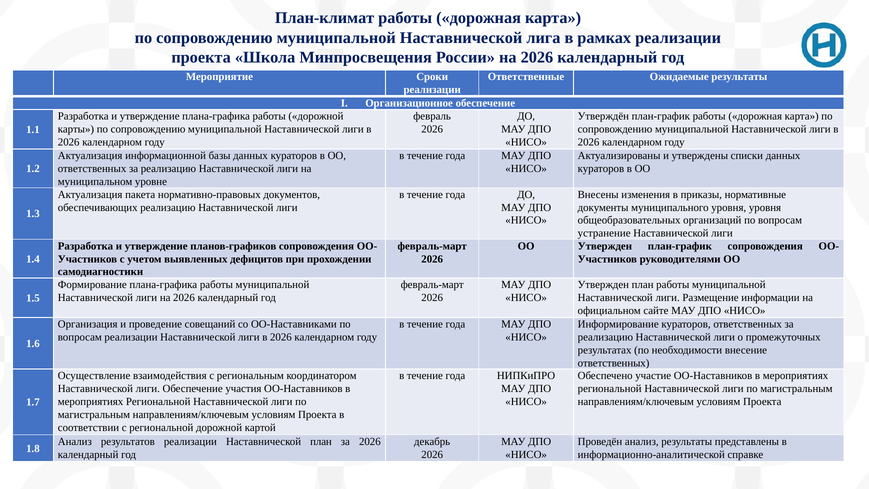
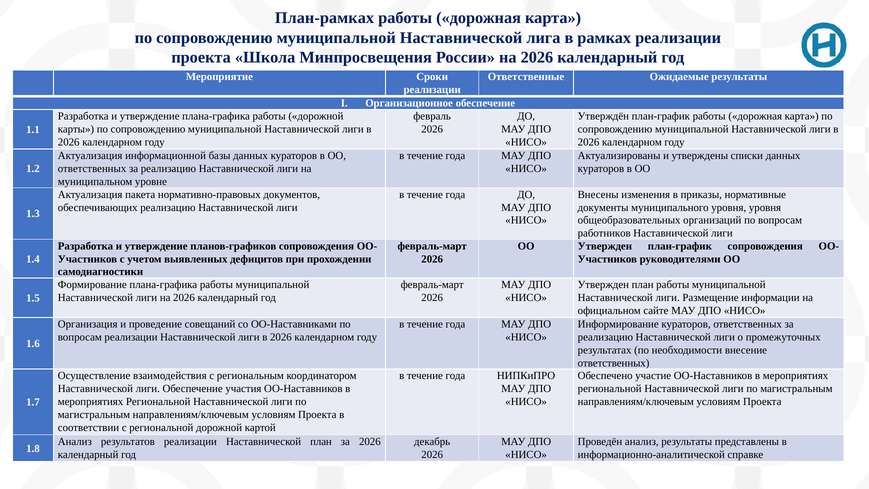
План-климат: План-климат -> План-рамках (325, 18)
устранение: устранение -> работников (604, 233)
